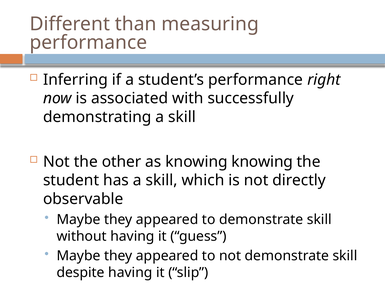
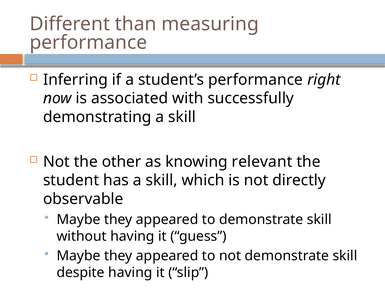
knowing knowing: knowing -> relevant (262, 162)
